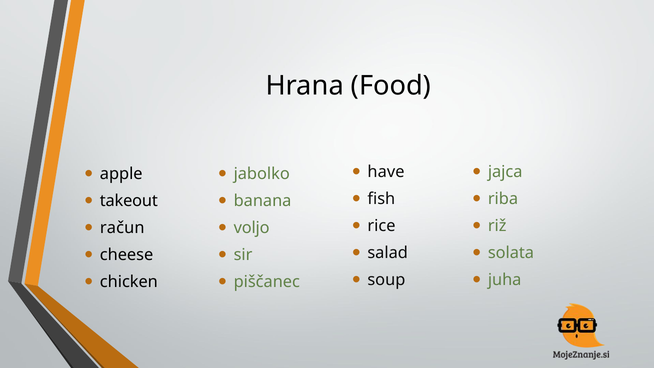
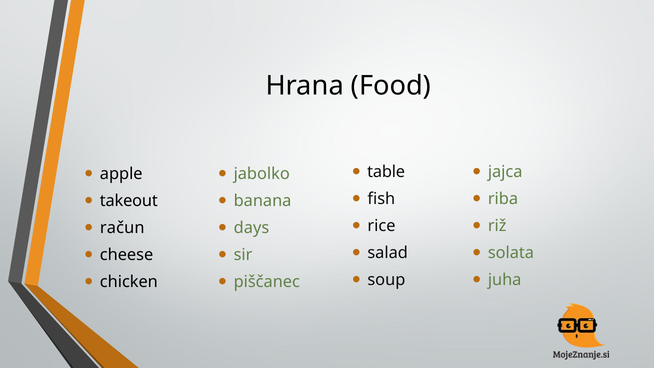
have: have -> table (386, 172)
voljo: voljo -> days (251, 228)
